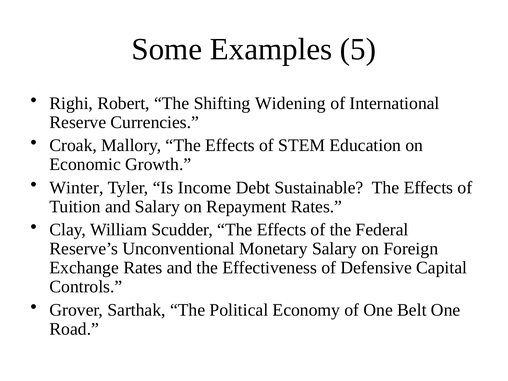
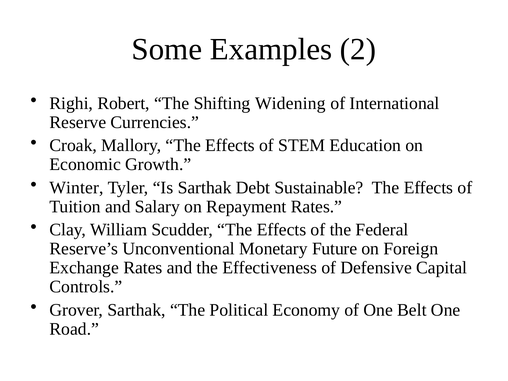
5: 5 -> 2 (358, 49)
Is Income: Income -> Sarthak (205, 188)
Monetary Salary: Salary -> Future (335, 249)
